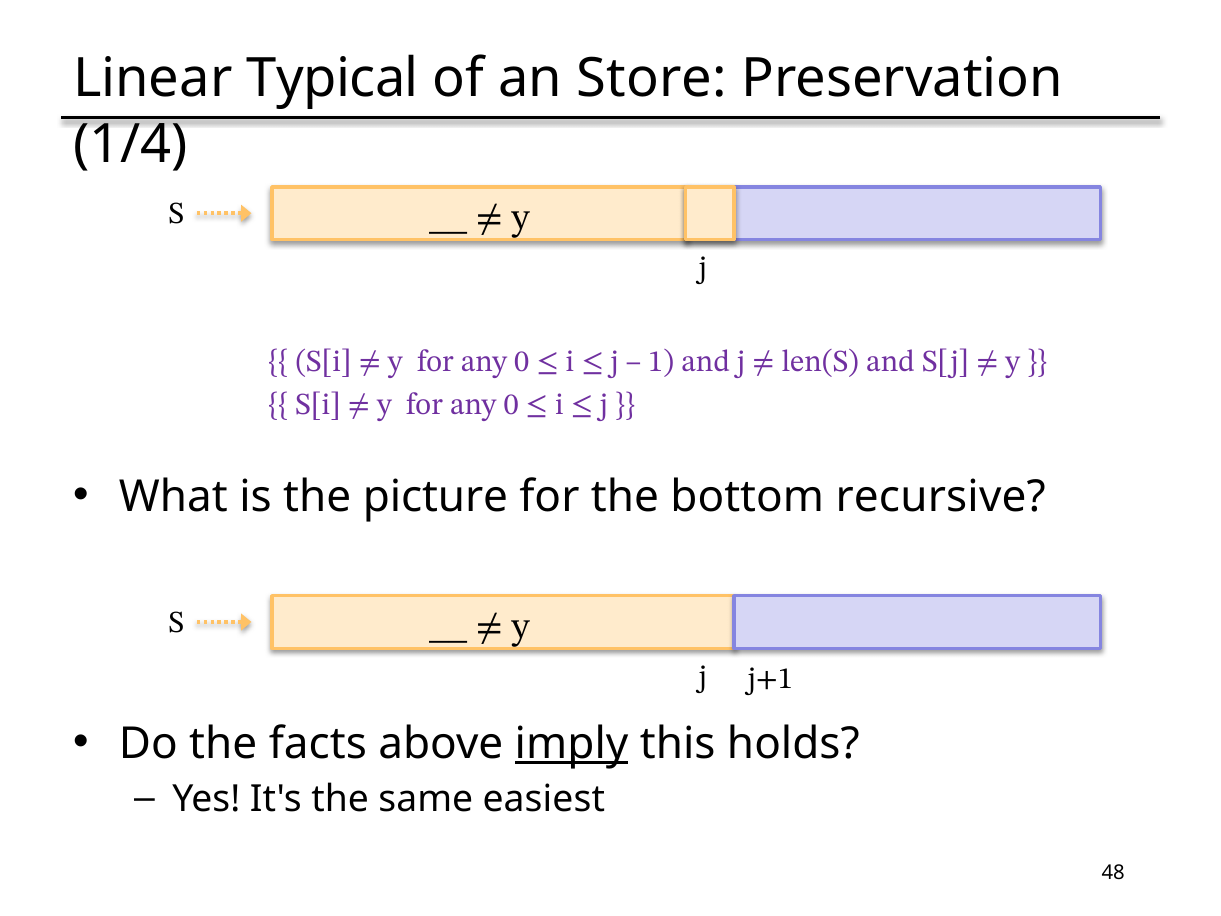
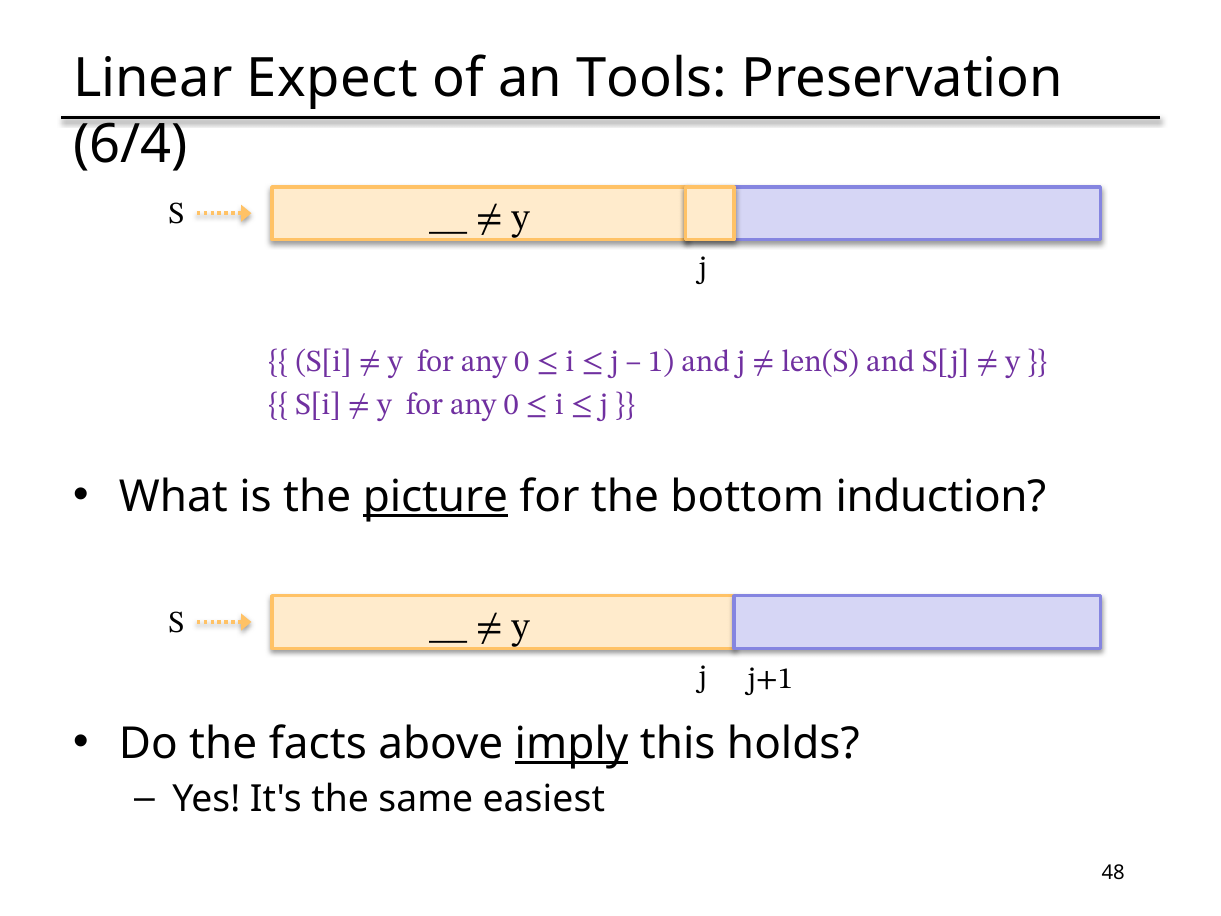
Typical: Typical -> Expect (332, 79)
Store: Store -> Tools (652, 79)
1/4: 1/4 -> 6/4 (130, 144)
picture underline: none -> present (435, 497)
recursive: recursive -> induction (941, 497)
